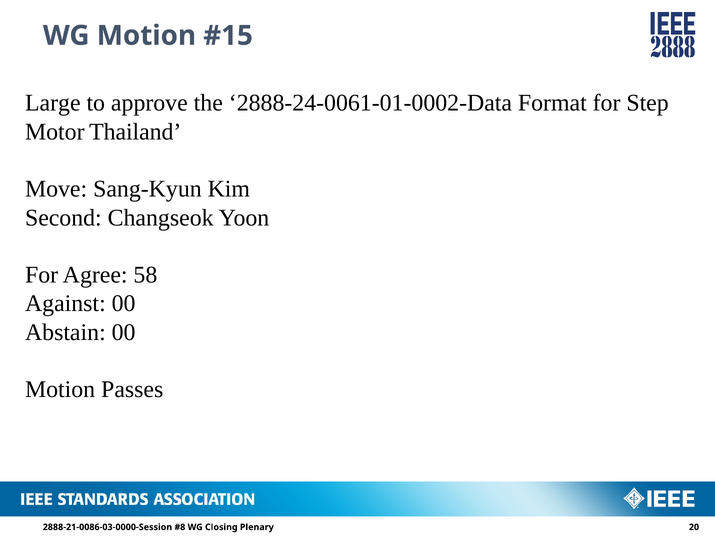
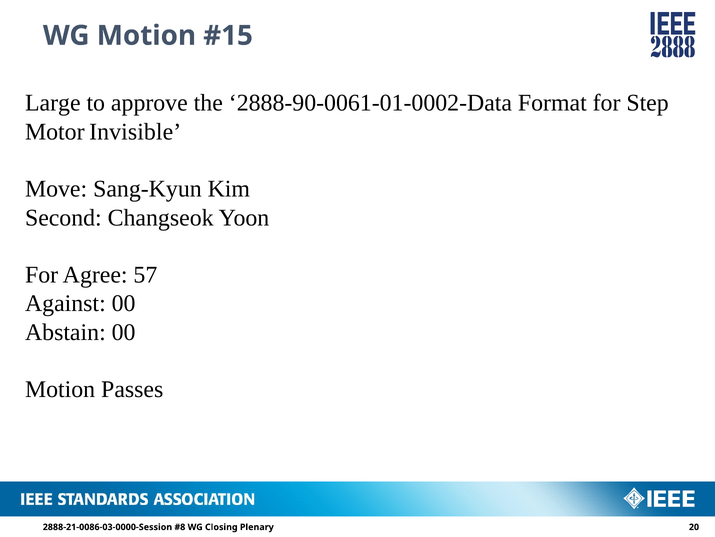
2888-24-0061-01-0002-Data: 2888-24-0061-01-0002-Data -> 2888-90-0061-01-0002-Data (370, 103)
Thailand: Thailand -> Invisible (135, 132)
58: 58 -> 57 (145, 275)
